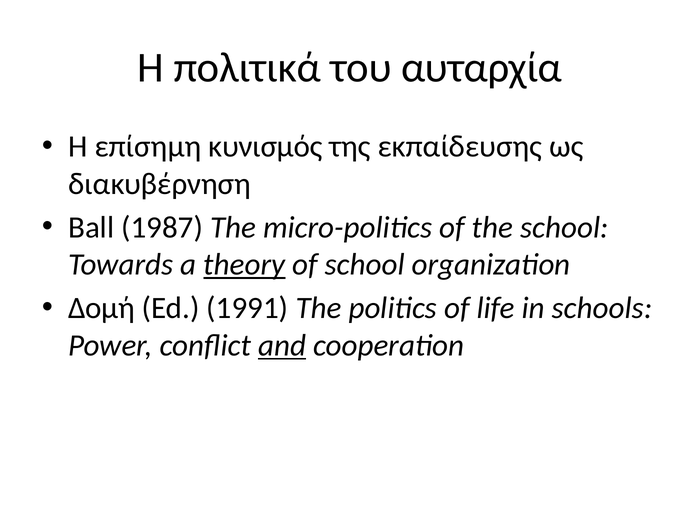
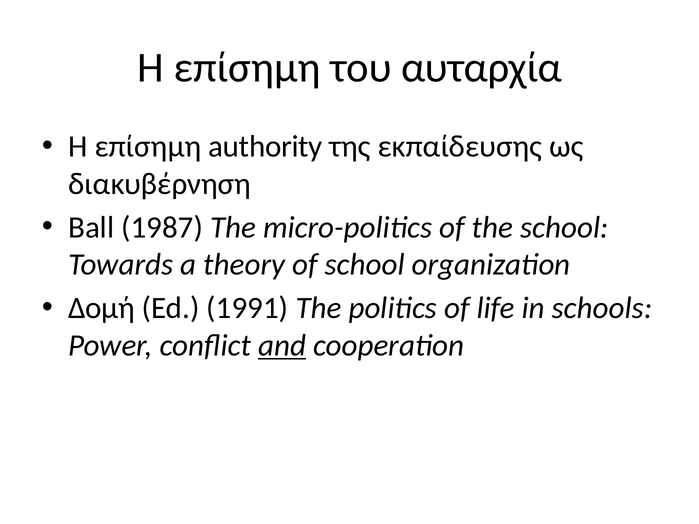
πολιτικά: πολιτικά -> επίσημη (247, 68)
κυνισμός: κυνισμός -> authority (265, 147)
theory underline: present -> none (244, 265)
